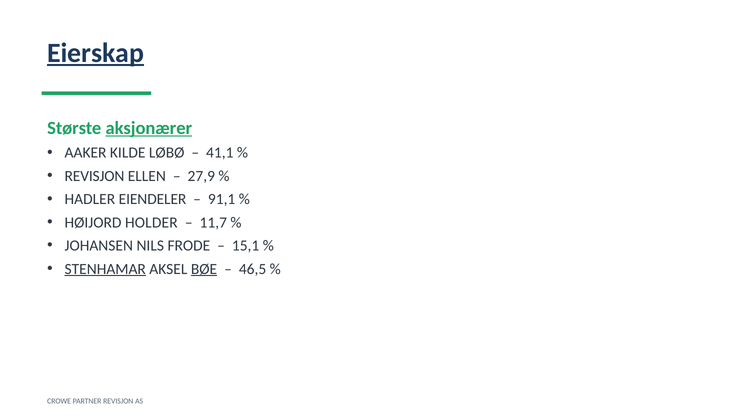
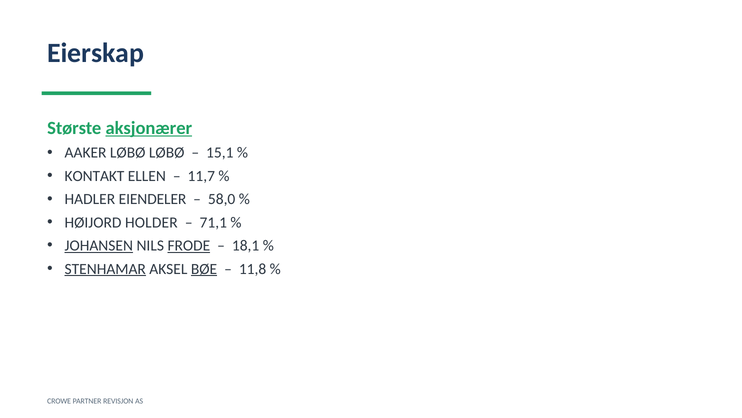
Eierskap underline: present -> none (96, 53)
AAKER KILDE: KILDE -> LØBØ (128, 153)
41,1: 41,1 -> 15,1 (220, 153)
REVISJON: REVISJON -> KONTAKT (94, 176)
27,9: 27,9 -> 11,7 (201, 176)
91,1: 91,1 -> 58,0 (222, 199)
11,7: 11,7 -> 71,1 (213, 222)
JOHANSEN underline: none -> present (99, 245)
FRODE underline: none -> present (189, 245)
15,1: 15,1 -> 18,1 (246, 245)
46,5: 46,5 -> 11,8 (253, 269)
